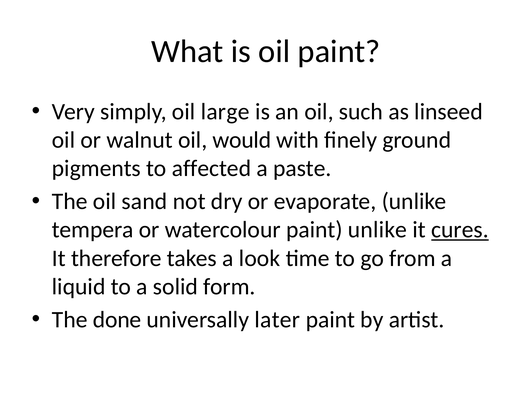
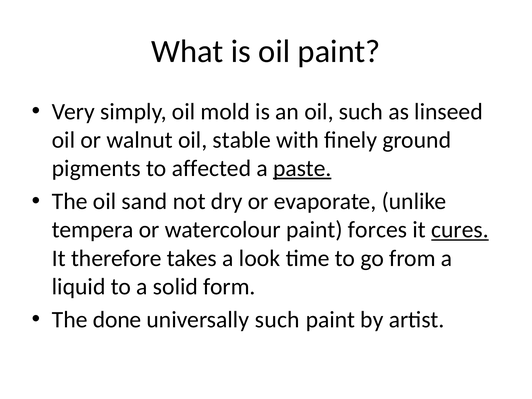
large: large -> mold (225, 112)
would: would -> stable (242, 140)
paste underline: none -> present (302, 168)
paint unlike: unlike -> forces (378, 230)
universally later: later -> such (277, 320)
